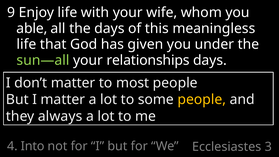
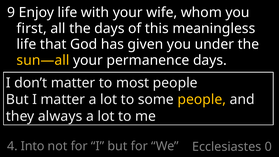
able: able -> first (32, 28)
sun—all colour: light green -> yellow (43, 60)
relationships: relationships -> permanence (148, 60)
3: 3 -> 0 (268, 147)
